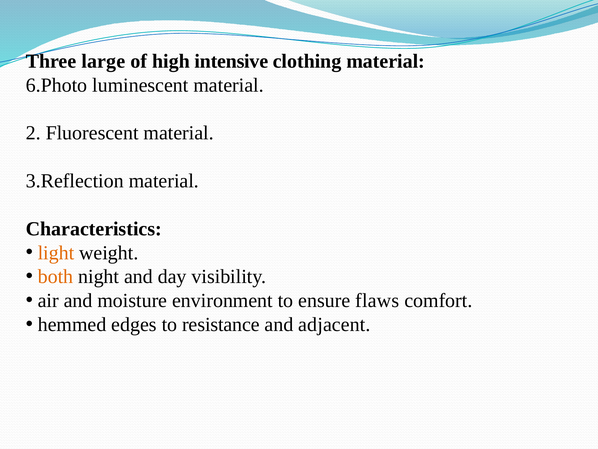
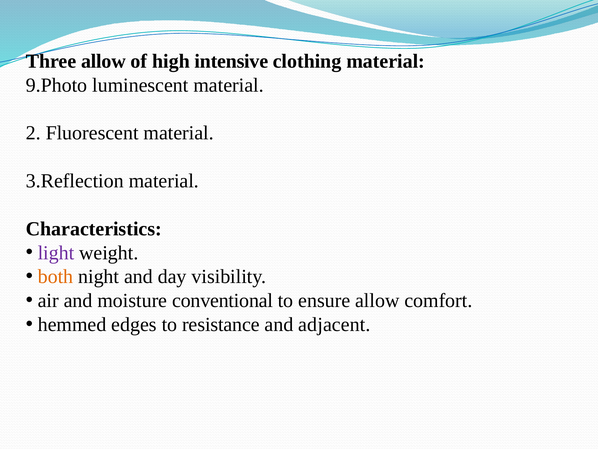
Three large: large -> allow (104, 61)
6.Photo: 6.Photo -> 9.Photo (57, 85)
light colour: orange -> purple (56, 252)
environment: environment -> conventional (223, 300)
ensure flaws: flaws -> allow (377, 300)
